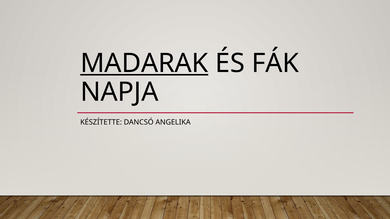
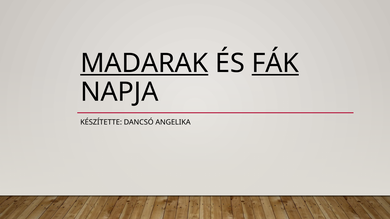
FÁK underline: none -> present (275, 63)
